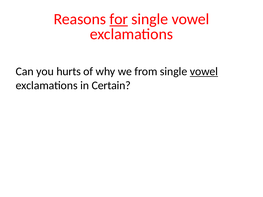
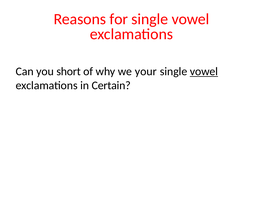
for underline: present -> none (119, 19)
hurts: hurts -> short (69, 72)
from: from -> your (146, 72)
